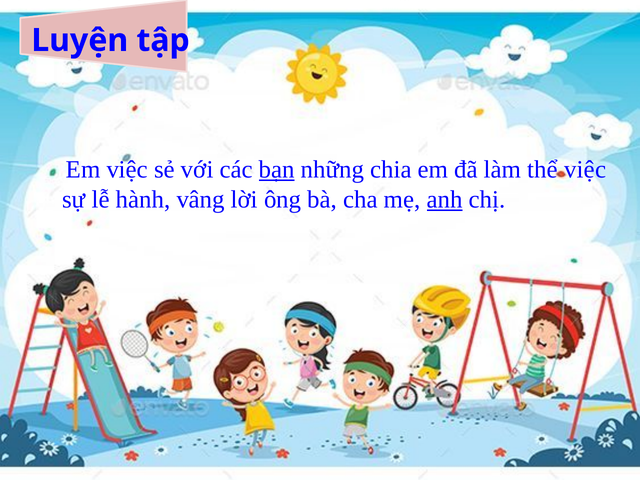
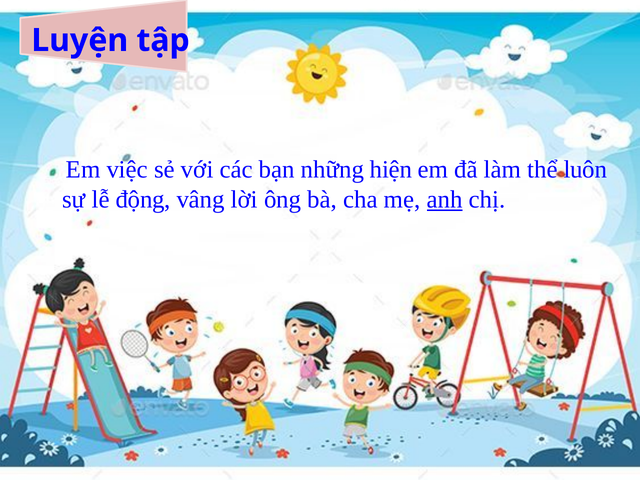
bạn underline: present -> none (277, 169)
chia: chia -> hiện (391, 169)
thể việc: việc -> luôn (585, 169)
hành: hành -> động (143, 199)
